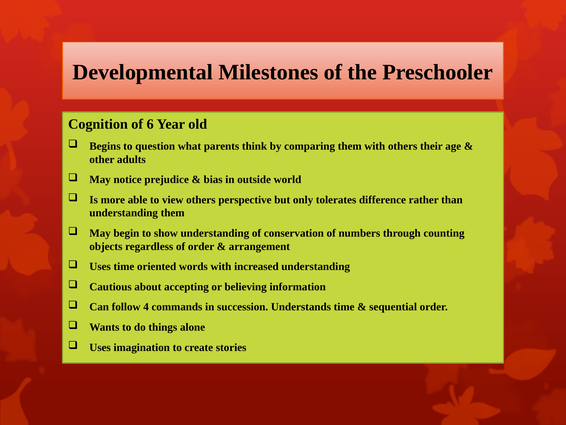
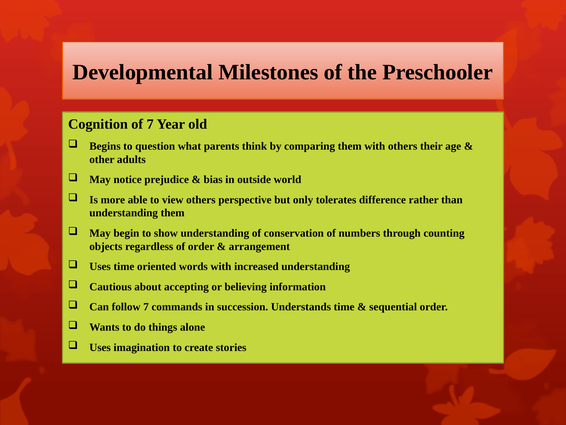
of 6: 6 -> 7 (150, 124)
follow 4: 4 -> 7 (146, 307)
